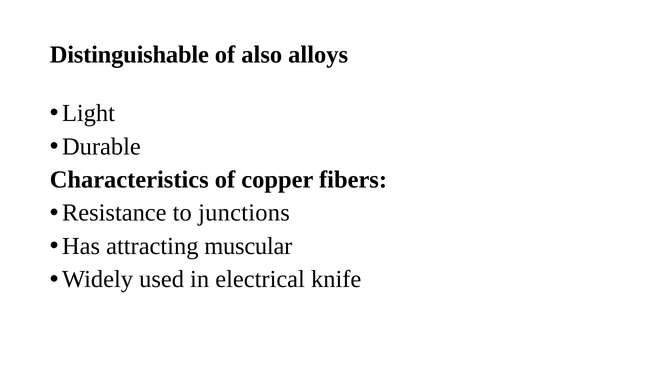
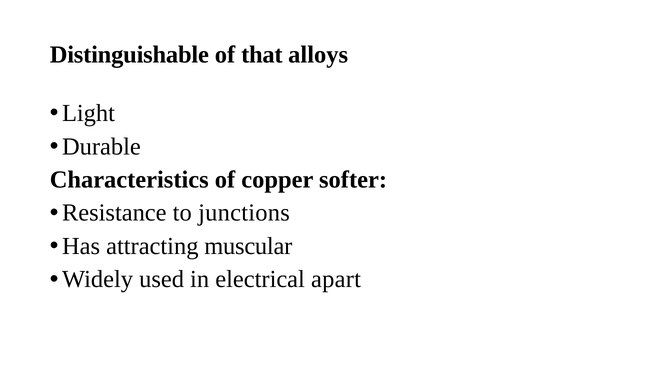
also: also -> that (262, 55)
fibers: fibers -> softer (353, 180)
knife: knife -> apart (336, 280)
